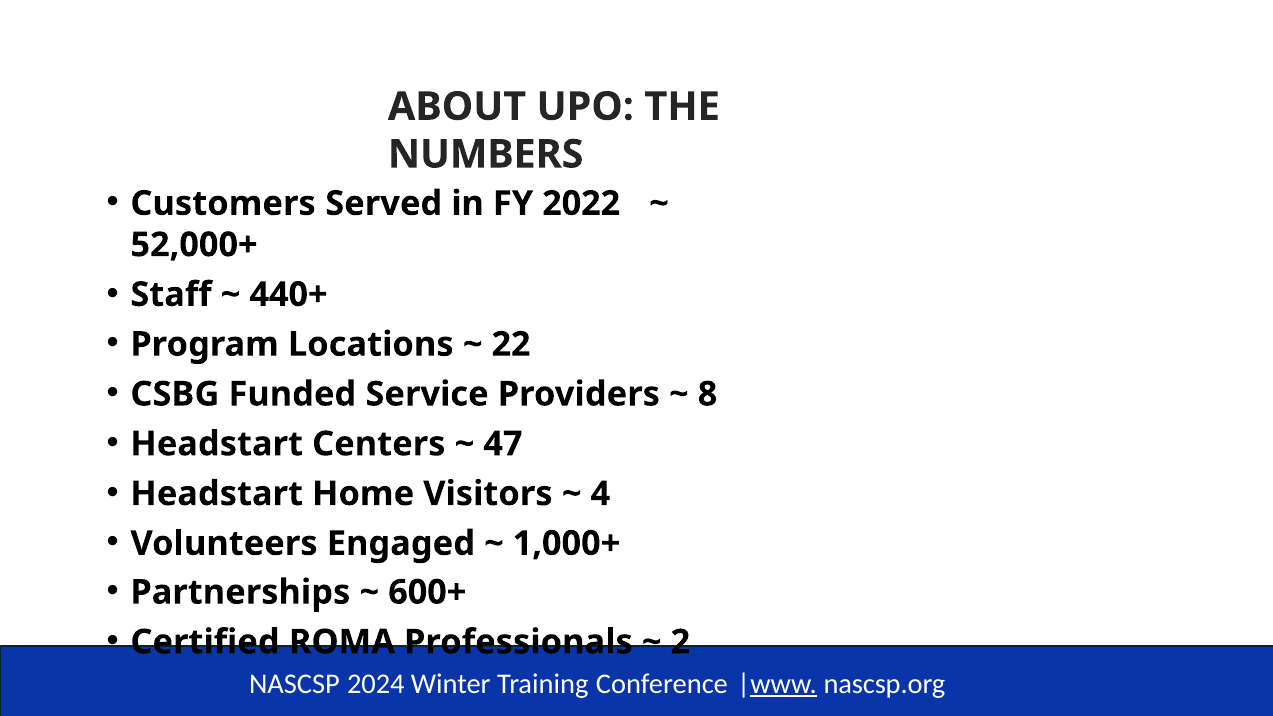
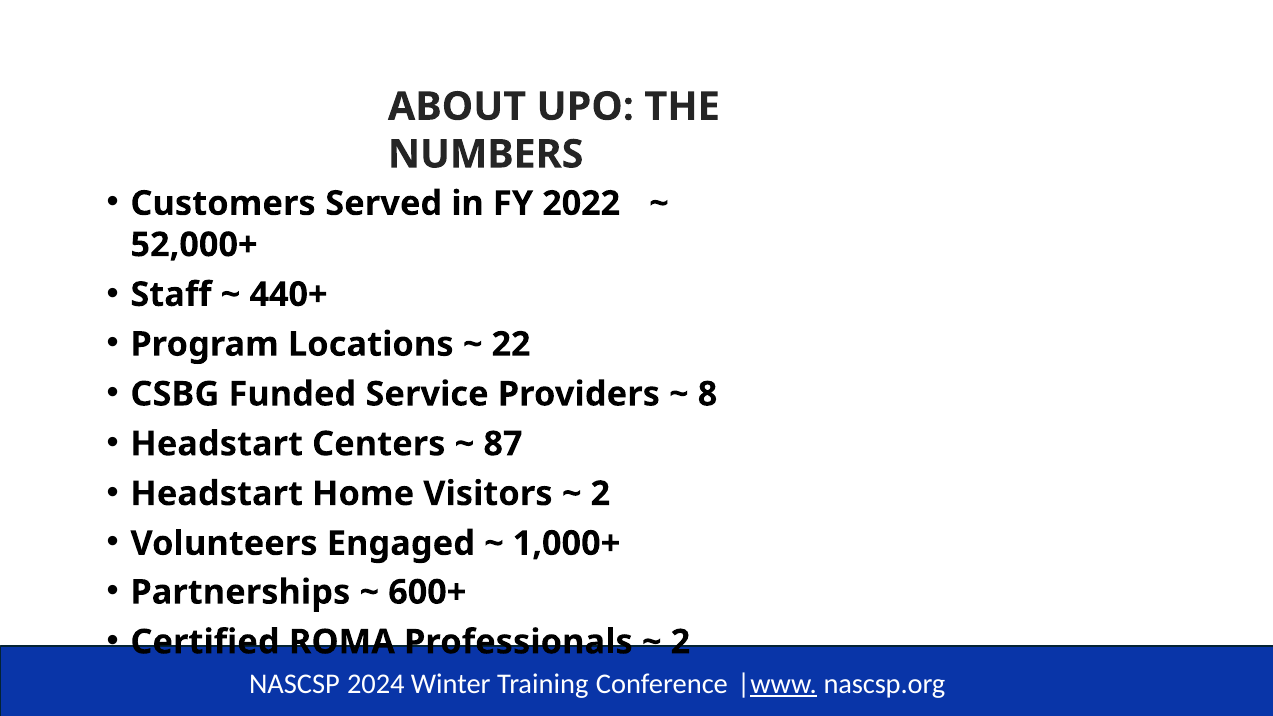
47: 47 -> 87 (503, 444)
4: 4 -> 2 (600, 494)
